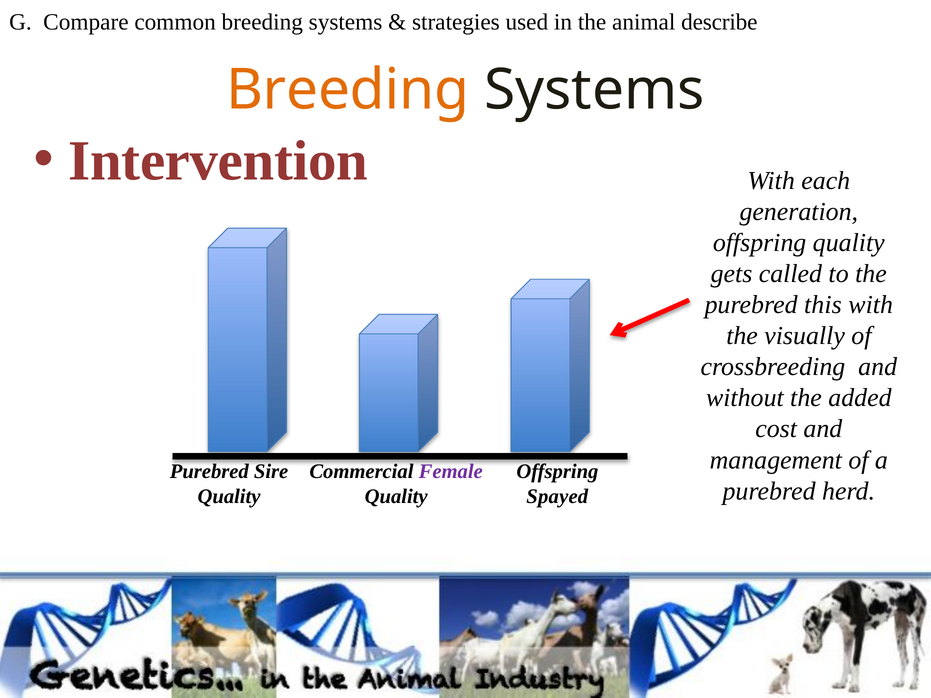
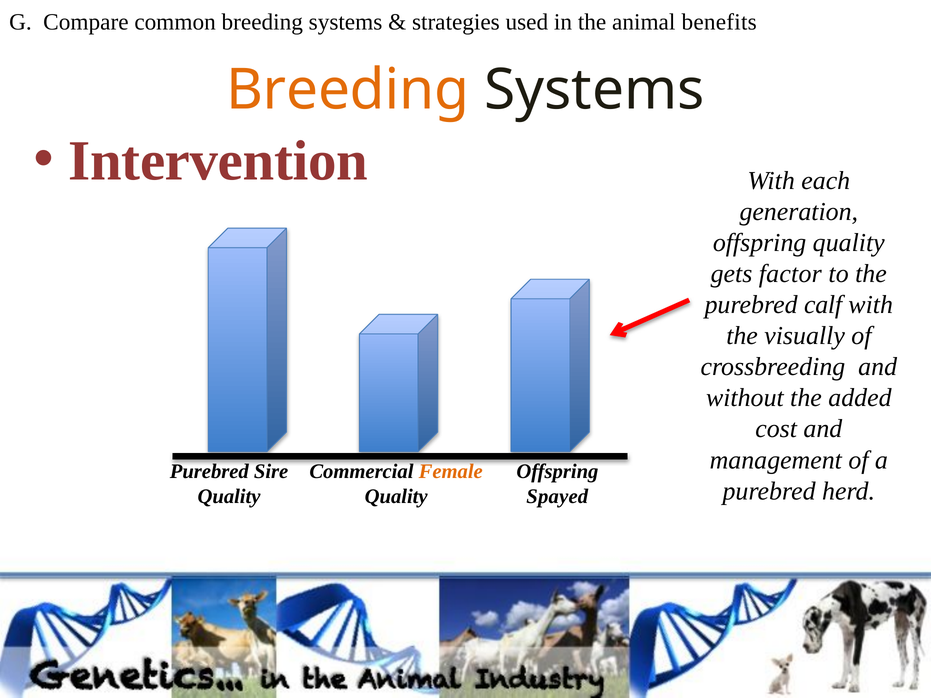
describe: describe -> benefits (719, 22)
called: called -> factor (790, 274)
this: this -> calf (823, 305)
Female colour: purple -> orange (451, 472)
